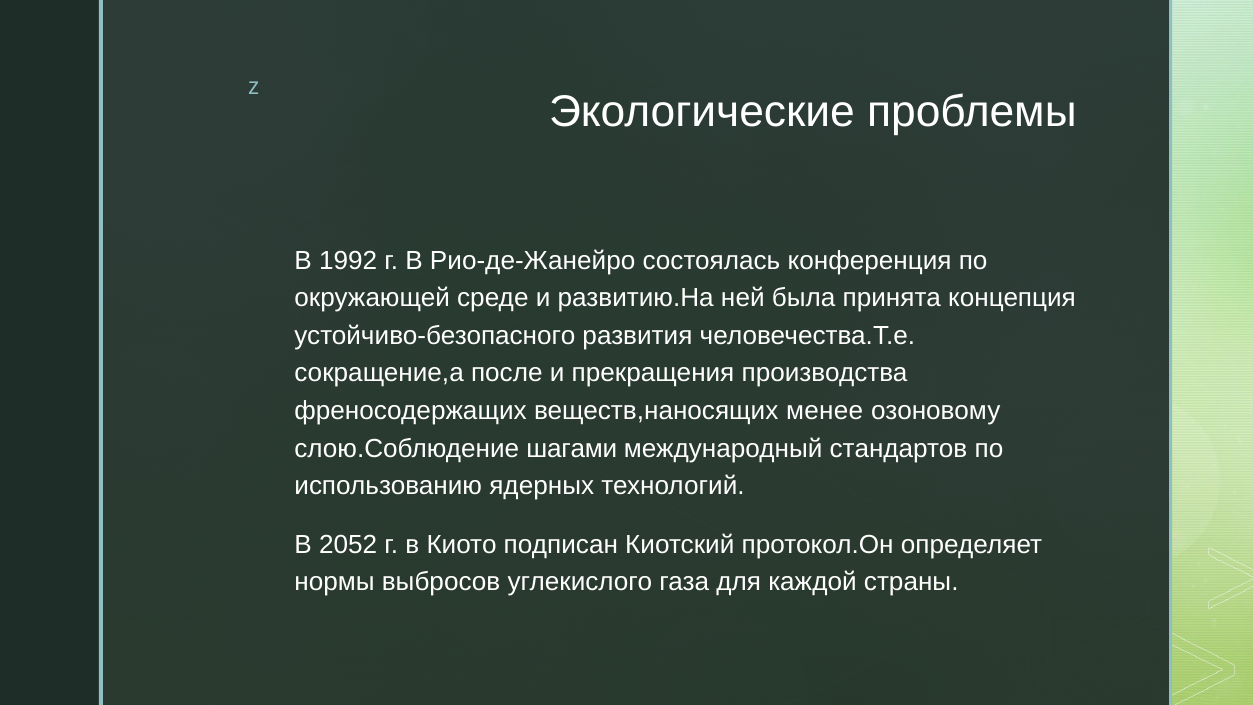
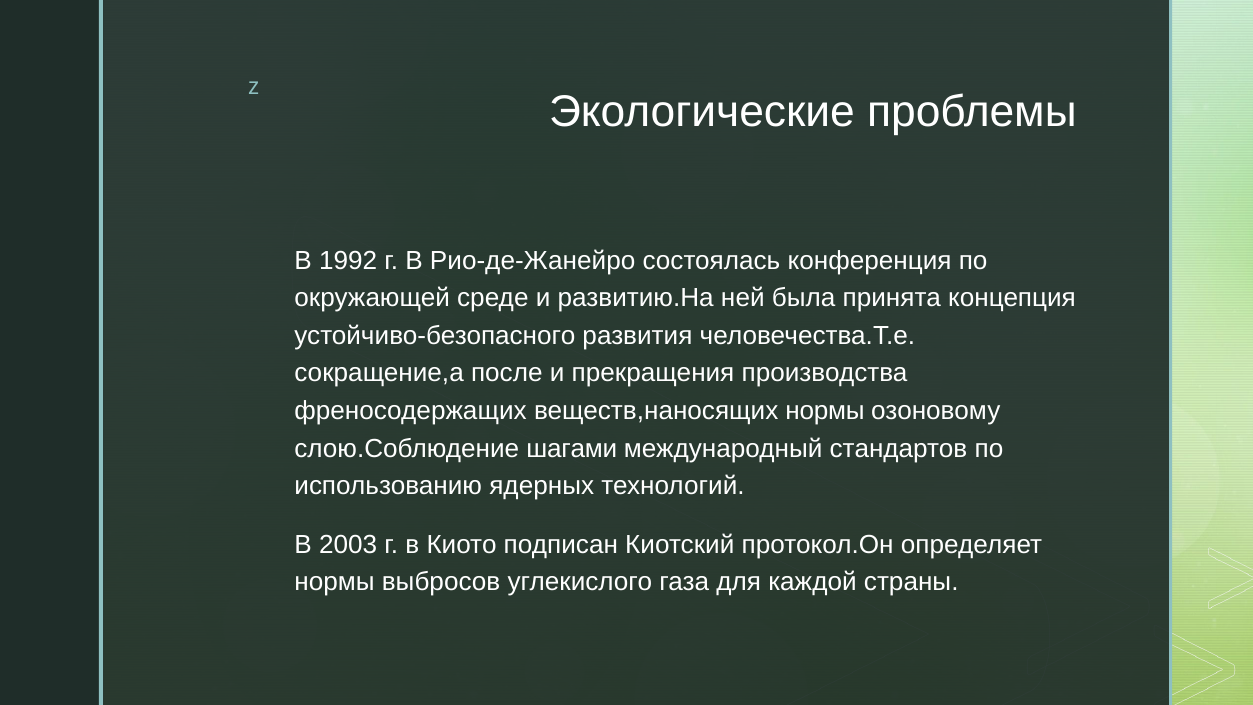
веществ,наносящих менее: менее -> нормы (825, 411)
2052: 2052 -> 2003 (348, 544)
